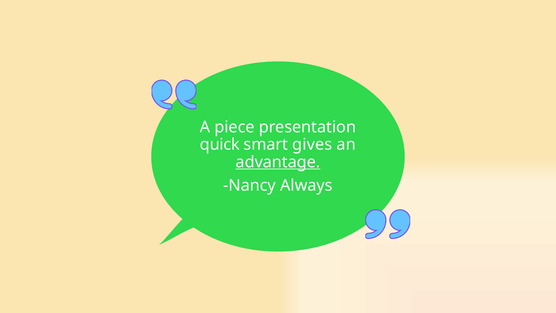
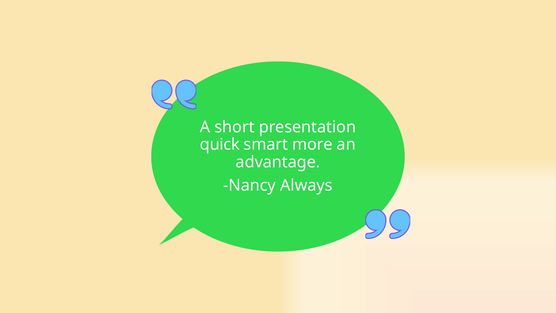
piece: piece -> short (235, 127)
gives: gives -> more (312, 144)
advantage underline: present -> none (278, 162)
